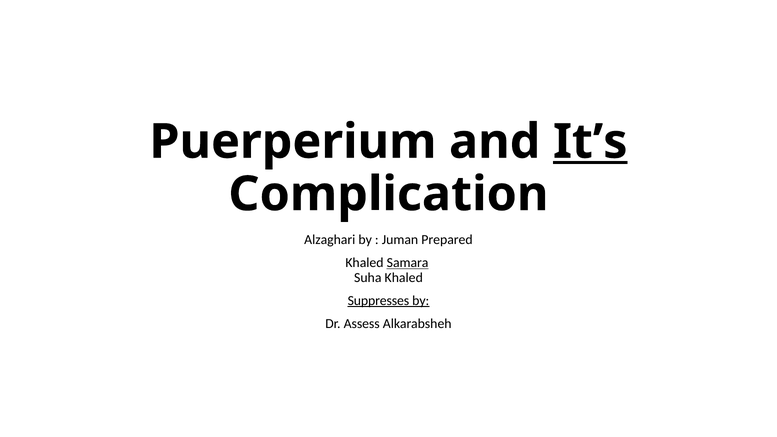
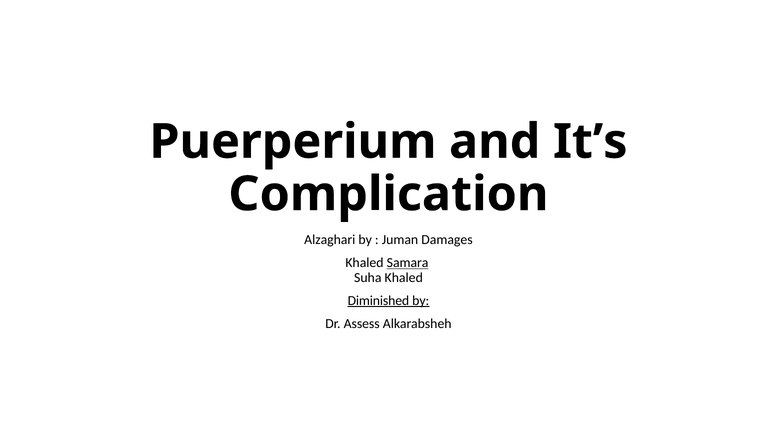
It’s underline: present -> none (590, 142)
Prepared: Prepared -> Damages (447, 240)
Suppresses: Suppresses -> Diminished (378, 301)
